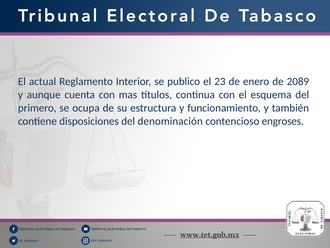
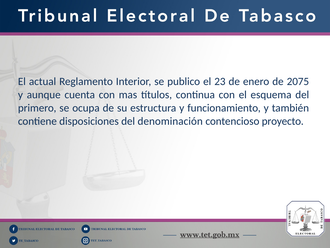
2089: 2089 -> 2075 (298, 81)
engroses: engroses -> proyecto (283, 121)
